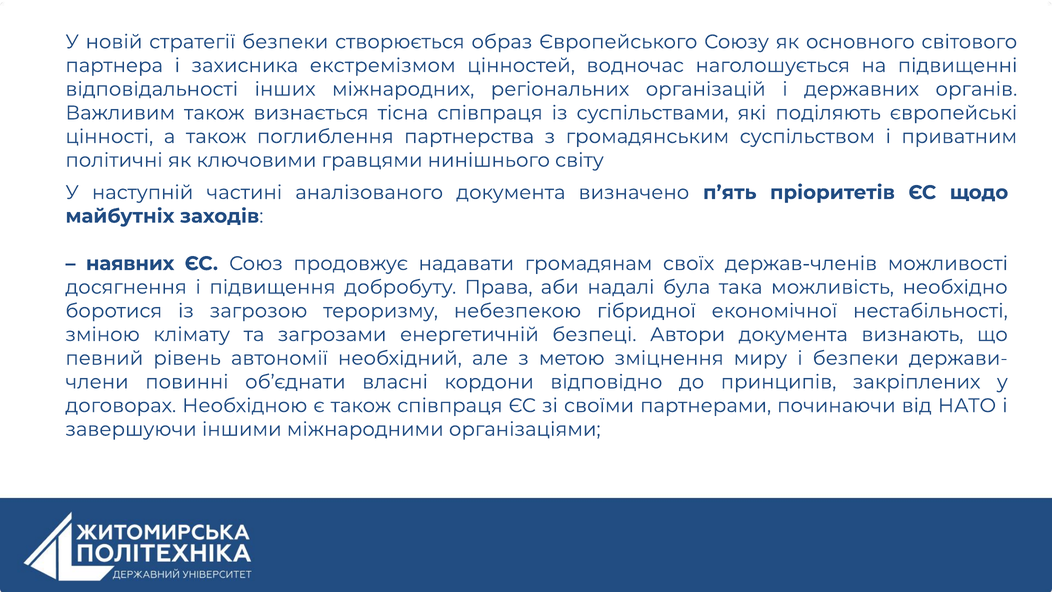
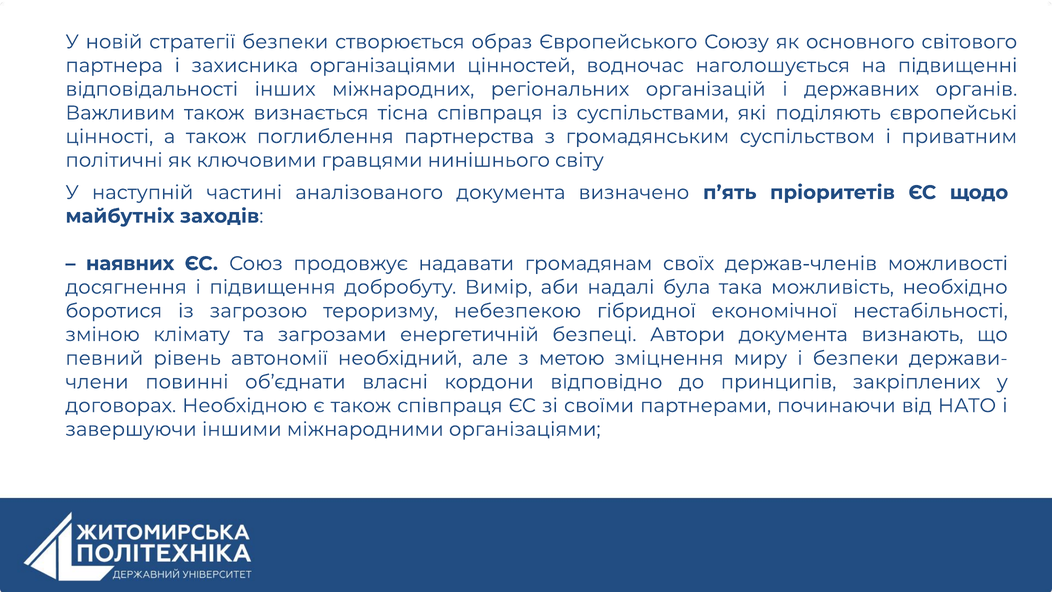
захисника екстремізмом: екстремізмом -> організаціями (383, 65)
Права: Права -> Вимір (498, 287)
